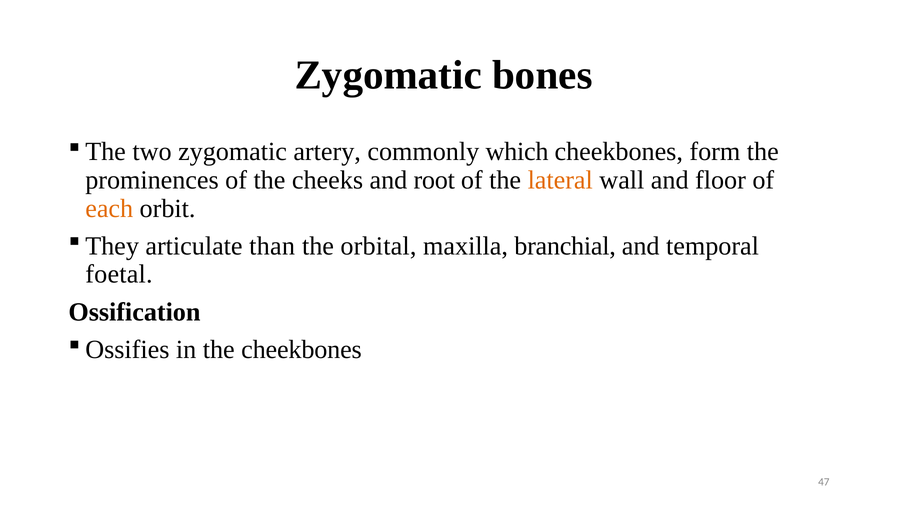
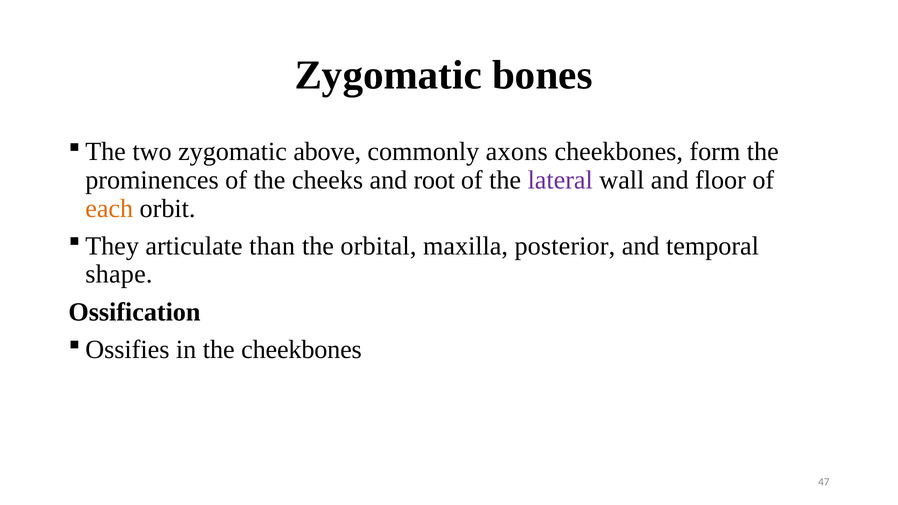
artery: artery -> above (327, 152)
which: which -> axons (517, 152)
lateral colour: orange -> purple (560, 180)
branchial: branchial -> posterior (565, 246)
foetal: foetal -> shape (119, 274)
